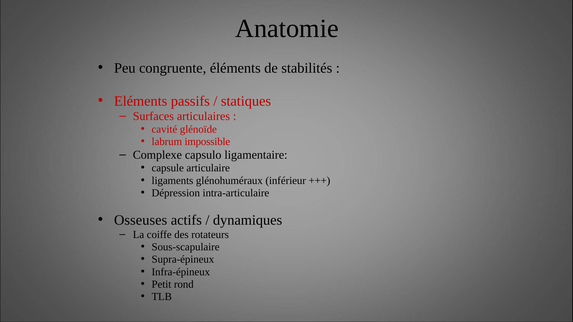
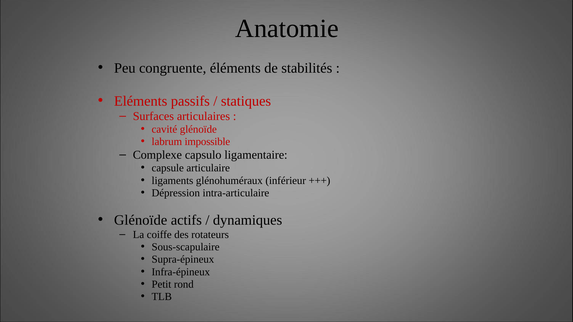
Osseuses: Osseuses -> Glénoïde (141, 220)
